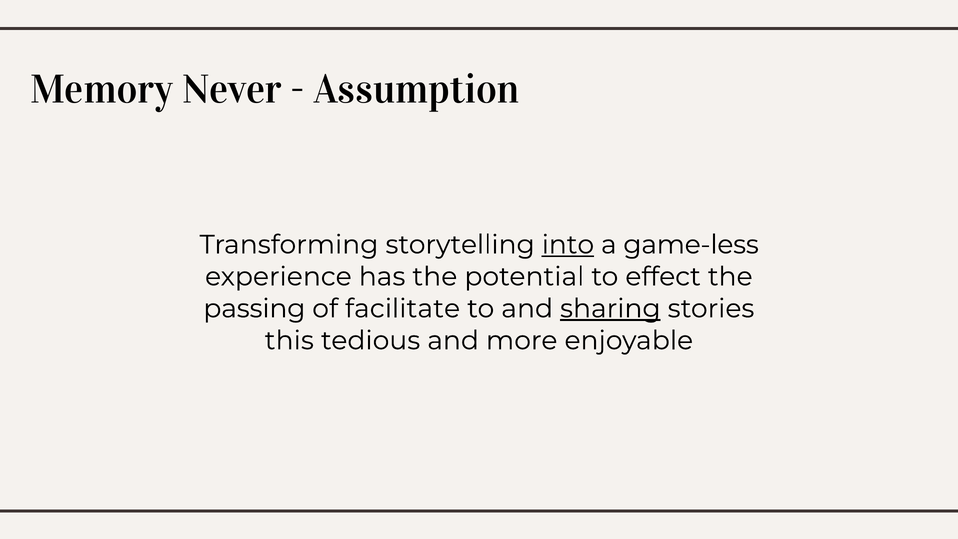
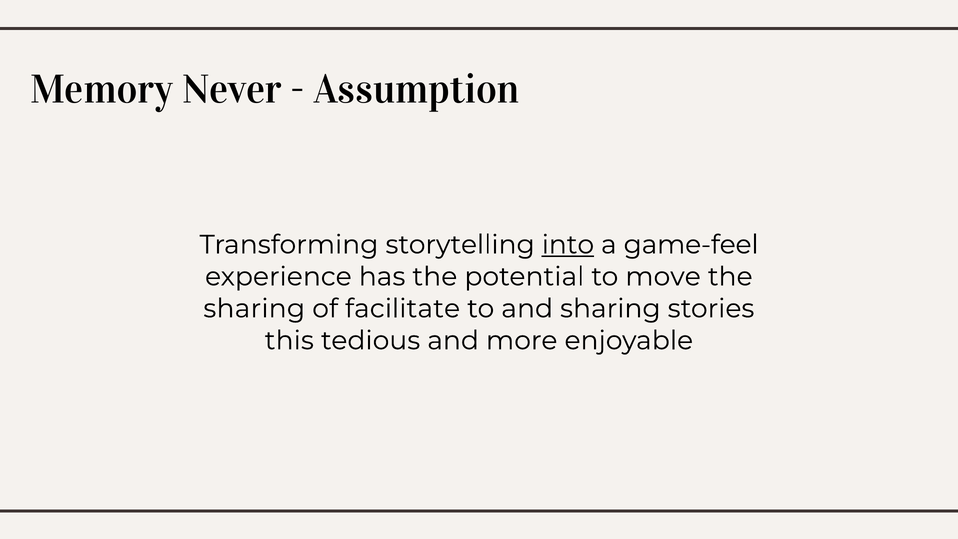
game-less: game-less -> game-feel (691, 245)
effect: effect -> move (663, 277)
passing: passing -> sharing (254, 309)
sharing underline: present -> none (610, 309)
